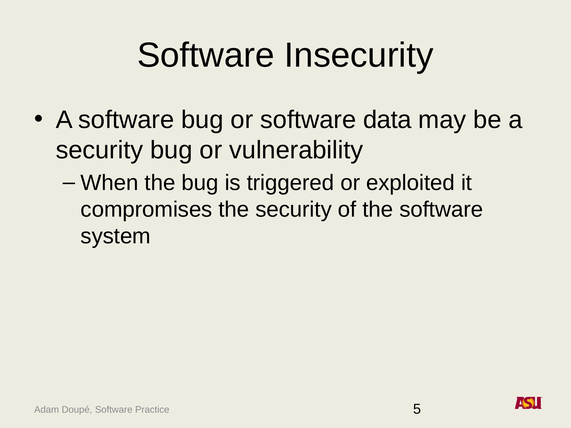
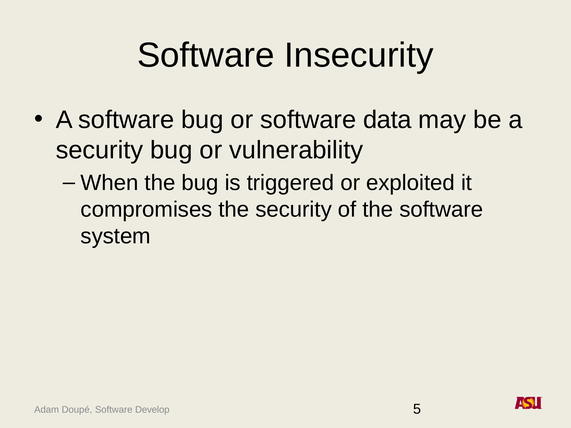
Practice: Practice -> Develop (152, 410)
